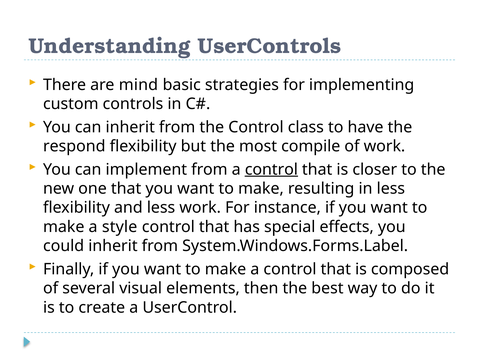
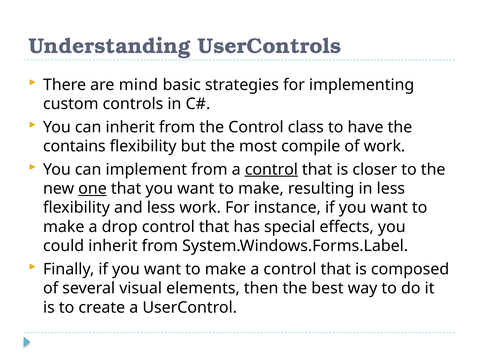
respond: respond -> contains (74, 146)
one underline: none -> present (93, 189)
style: style -> drop (120, 227)
